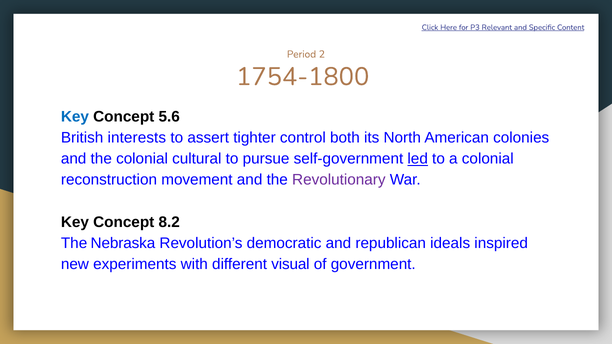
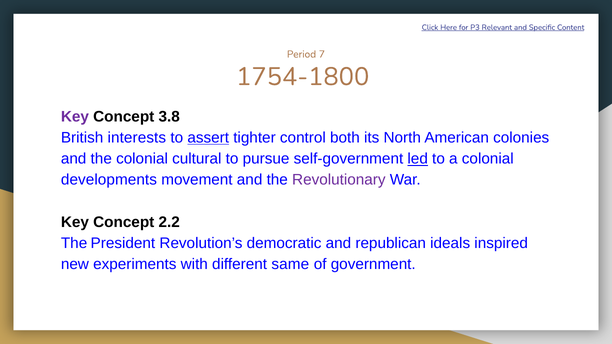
2: 2 -> 7 (322, 54)
Key colour: blue -> purple (75, 117)
5.6: 5.6 -> 3.8 (169, 117)
assert underline: none -> present (208, 138)
reconstruction: reconstruction -> developments (109, 180)
8.2: 8.2 -> 2.2 (169, 222)
Nebraska: Nebraska -> President (123, 243)
visual: visual -> same (290, 264)
